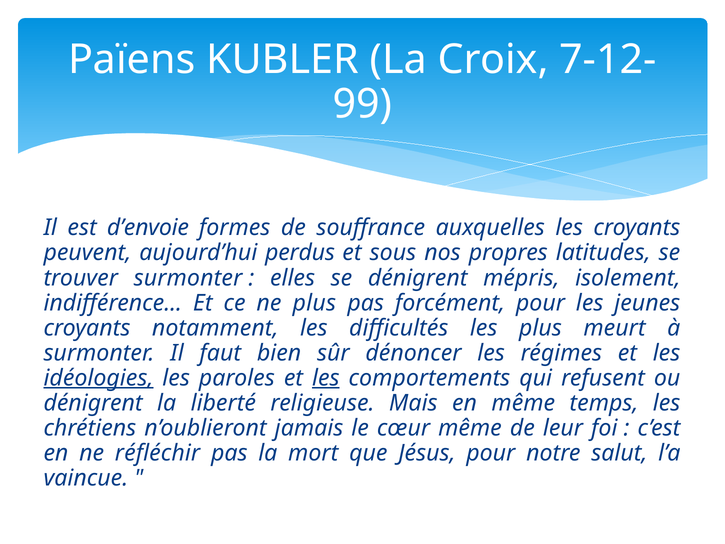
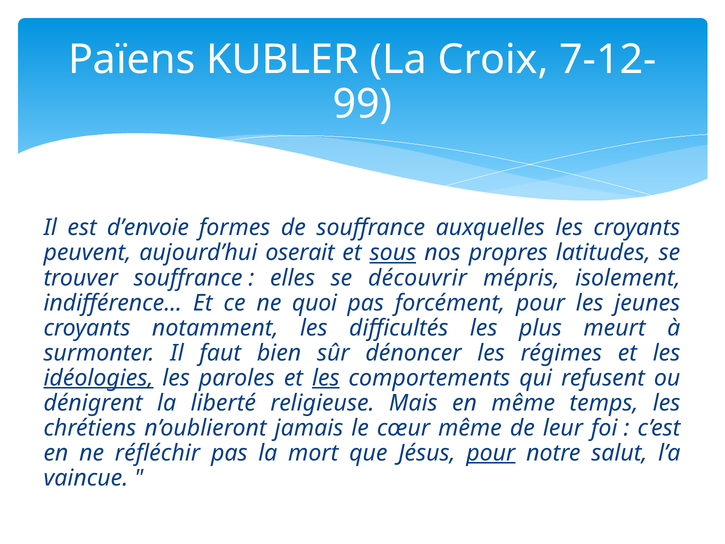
perdus: perdus -> oserait (300, 253)
sous underline: none -> present (393, 253)
trouver surmonter: surmonter -> souffrance (188, 278)
se dénigrent: dénigrent -> découvrir (418, 278)
ne plus: plus -> quoi (315, 303)
pour underline: none -> present (491, 453)
